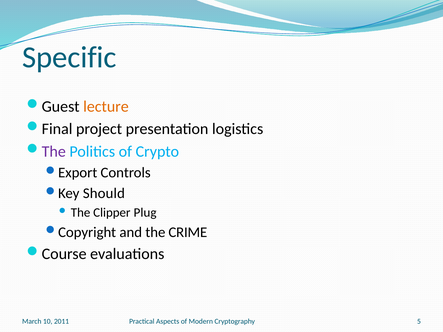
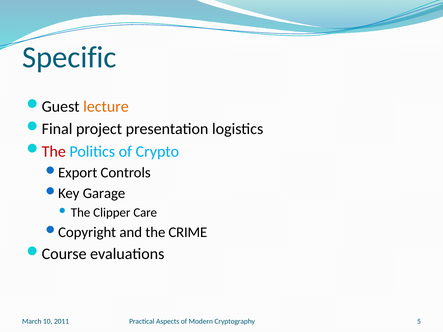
The colour: purple -> red (54, 152)
Should: Should -> Garage (104, 194)
Plug: Plug -> Care (145, 213)
